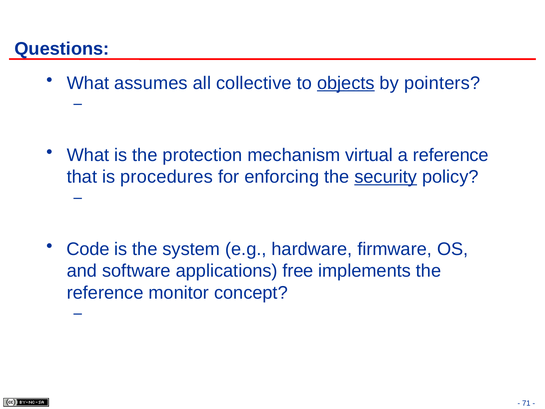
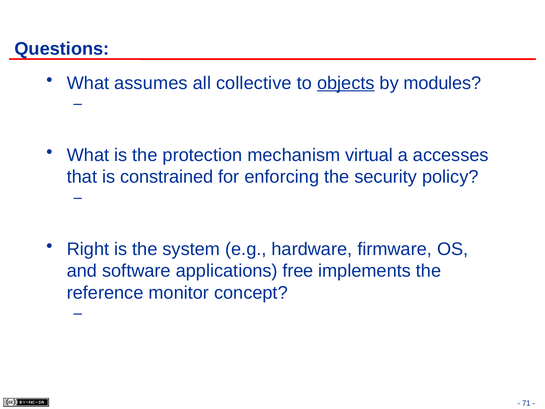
pointers: pointers -> modules (442, 83)
a reference: reference -> accesses (451, 155)
procedures: procedures -> constrained (167, 177)
security underline: present -> none (386, 177)
Code: Code -> Right (88, 249)
